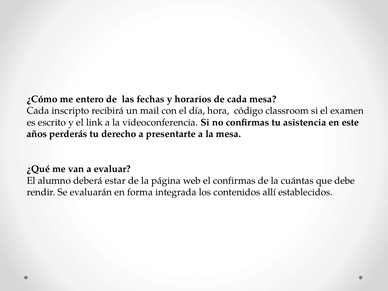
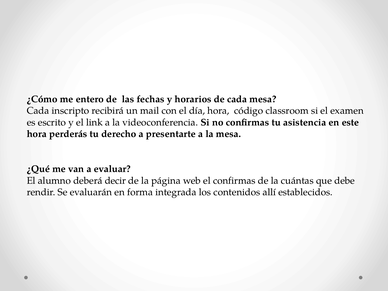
años: años -> hora (37, 134)
estar: estar -> decir (115, 181)
